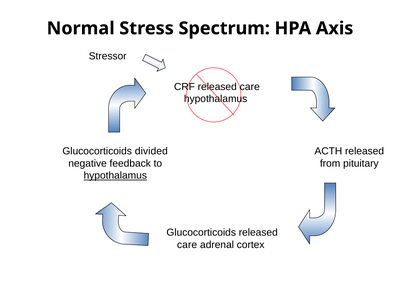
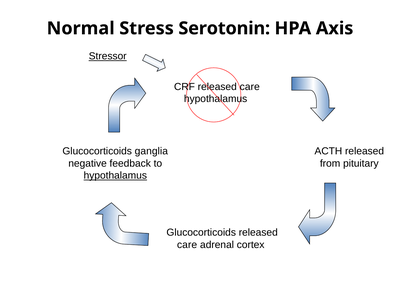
Spectrum: Spectrum -> Serotonin (224, 28)
Stressor underline: none -> present (108, 56)
divided: divided -> ganglia (151, 151)
